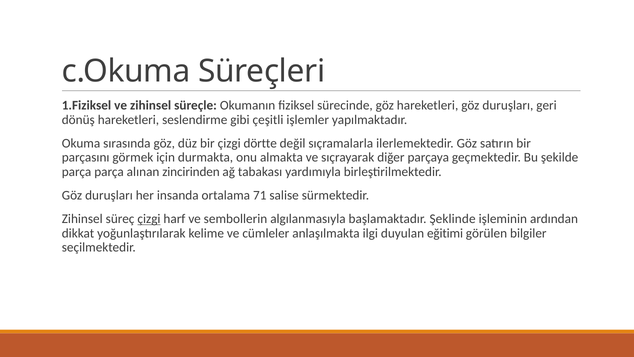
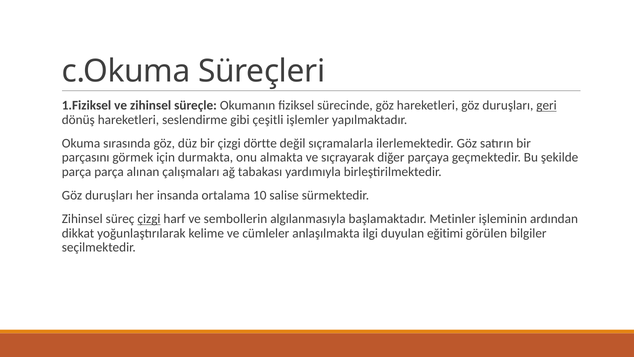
geri underline: none -> present (546, 105)
zincirinden: zincirinden -> çalışmaları (191, 172)
71: 71 -> 10 (260, 195)
Şeklinde: Şeklinde -> Metinler (453, 219)
